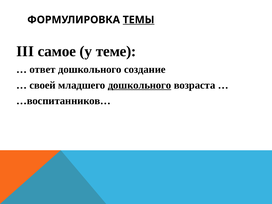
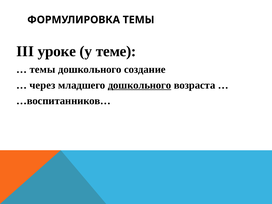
ТЕМЫ underline: present -> none (139, 20)
самое: самое -> уроке (57, 51)
ответ: ответ -> темы (42, 69)
своей: своей -> через (42, 85)
